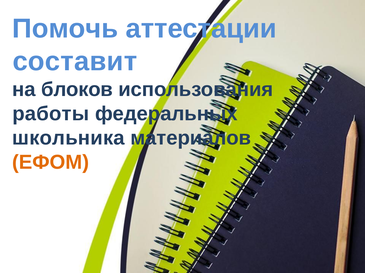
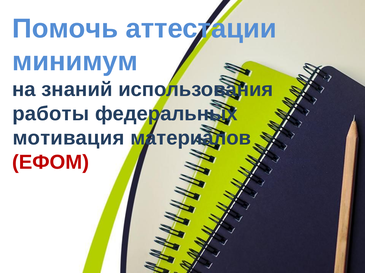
составит: составит -> минимум (75, 62)
блоков: блоков -> знаний (77, 90)
школьника: школьника -> мотивация (68, 138)
ЕФОМ colour: orange -> red (51, 163)
